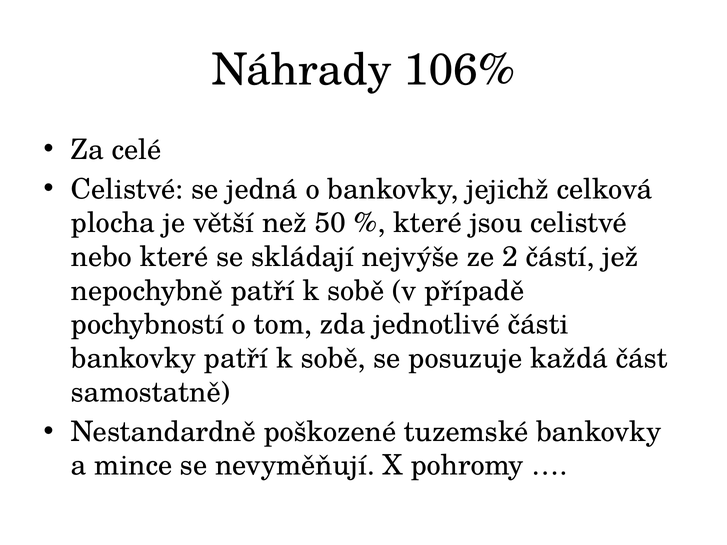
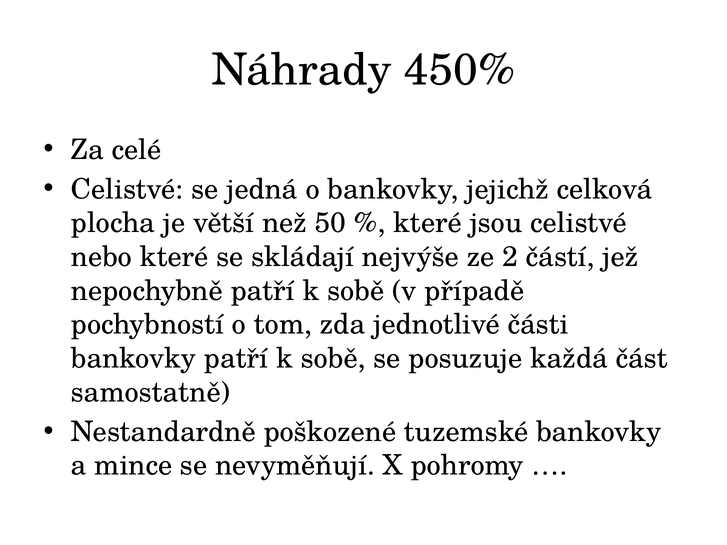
106%: 106% -> 450% (460, 70)
